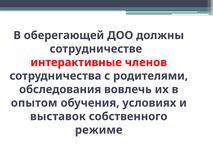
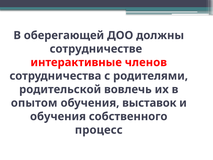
обследования: обследования -> родительской (60, 89)
условиях: условиях -> выставок (149, 103)
выставок: выставок -> обучения (58, 116)
режиме: режиме -> процесс (99, 130)
